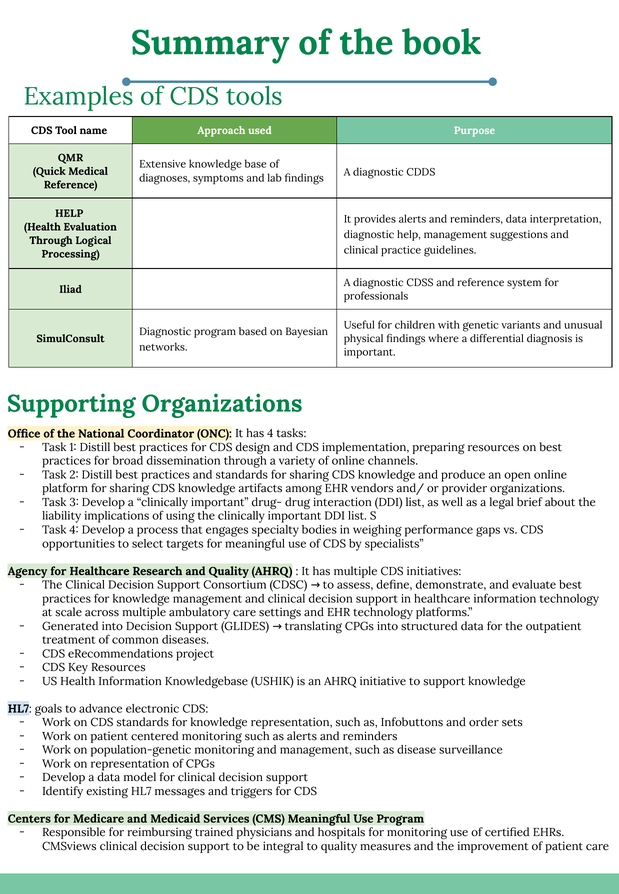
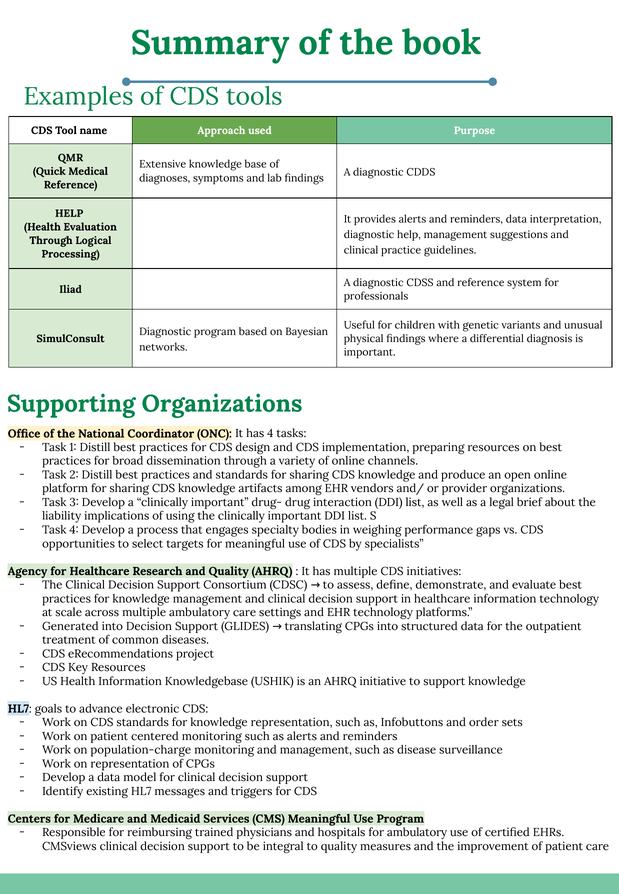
population-genetic: population-genetic -> population-charge (141, 750)
for monitoring: monitoring -> ambulatory (417, 833)
